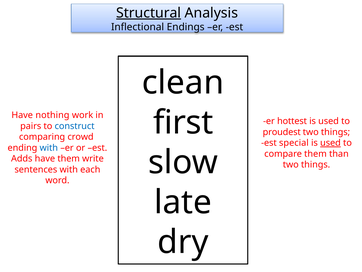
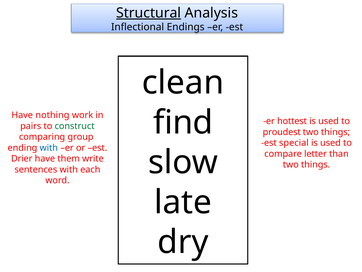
first: first -> find (183, 122)
construct colour: blue -> green (75, 126)
crowd: crowd -> group (81, 137)
used underline: present -> none (330, 143)
compare them: them -> letter (315, 154)
Adds: Adds -> Drier (22, 158)
